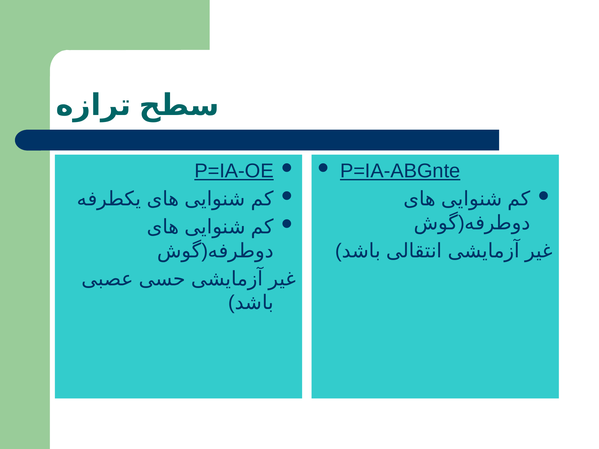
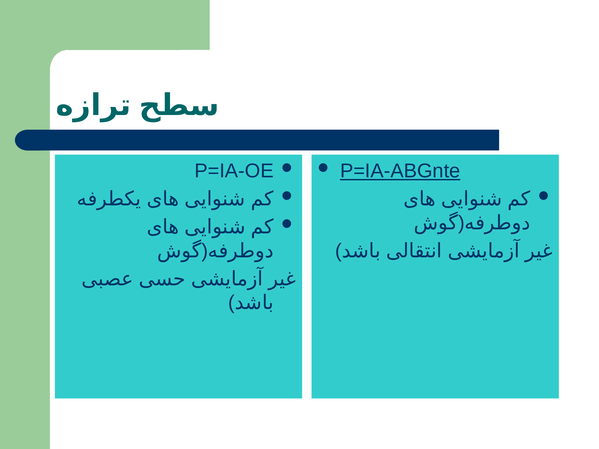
P=IA-OE underline: present -> none (234, 171)
